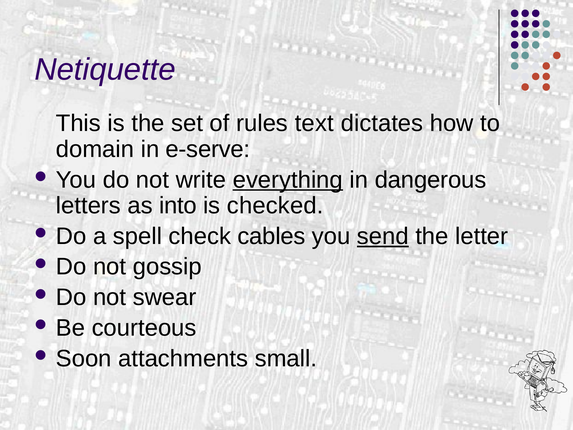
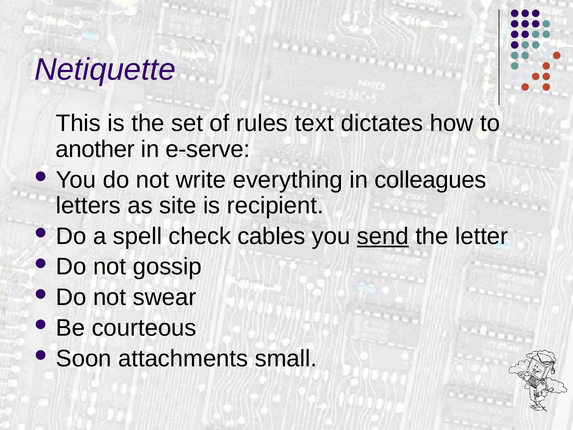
domain: domain -> another (95, 149)
everything underline: present -> none (288, 180)
dangerous: dangerous -> colleagues (431, 180)
into: into -> site (178, 205)
checked: checked -> recipient (275, 205)
